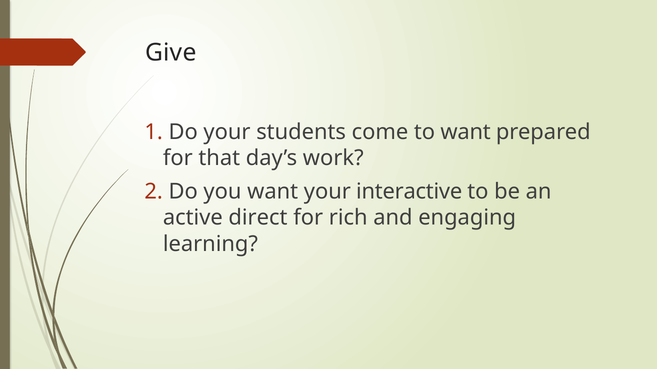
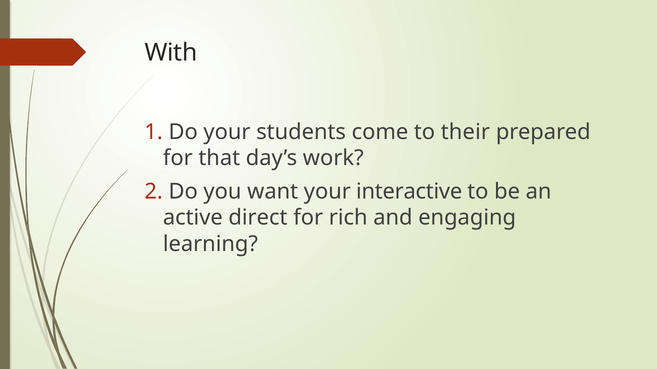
Give: Give -> With (171, 53)
to want: want -> their (465, 132)
